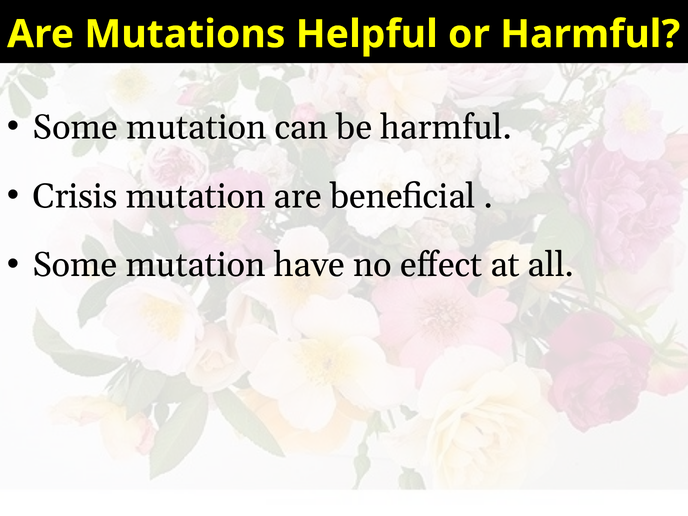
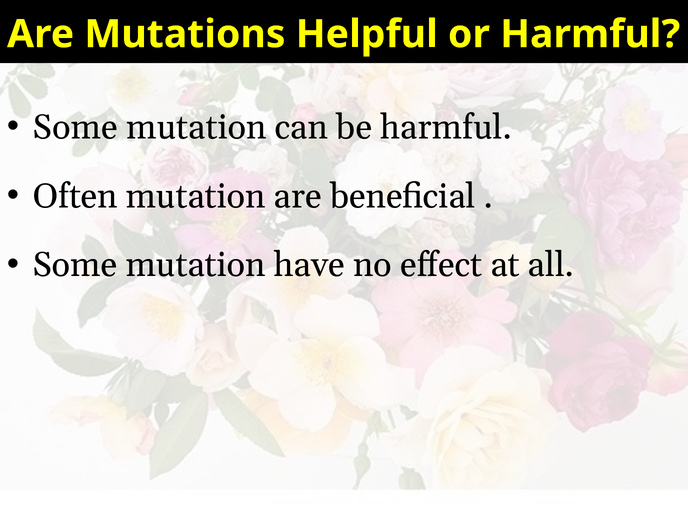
Crisis: Crisis -> Often (75, 196)
